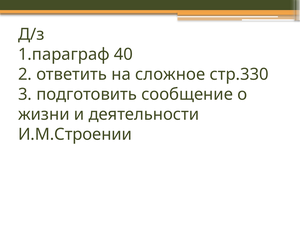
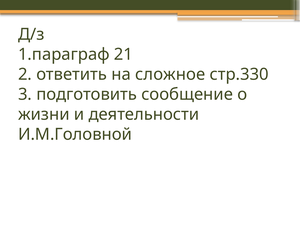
40: 40 -> 21 (123, 54)
И.М.Строении: И.М.Строении -> И.М.Головной (75, 134)
